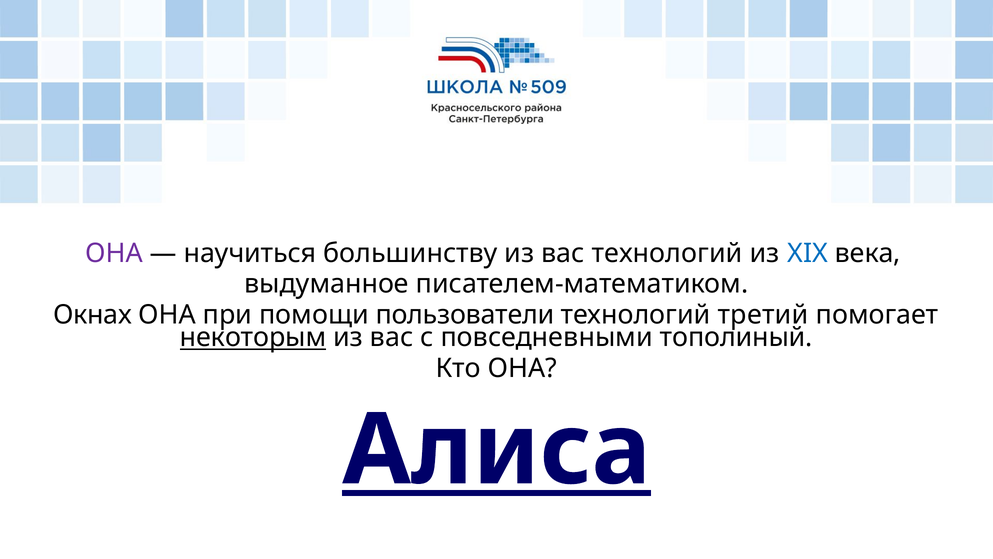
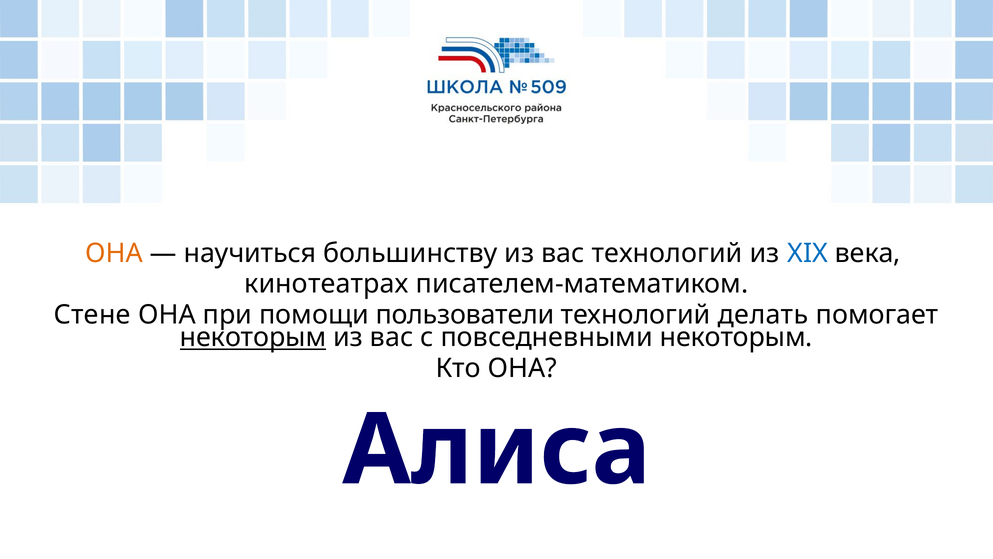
ОНА colour: purple -> orange (114, 253)
выдуманное: выдуманное -> кинотеатрах (326, 284)
Окнах: Окнах -> Стене (92, 315)
третий: третий -> делать (763, 315)
повседневными тополиный: тополиный -> некоторым (736, 337)
Алиса underline: present -> none (497, 450)
